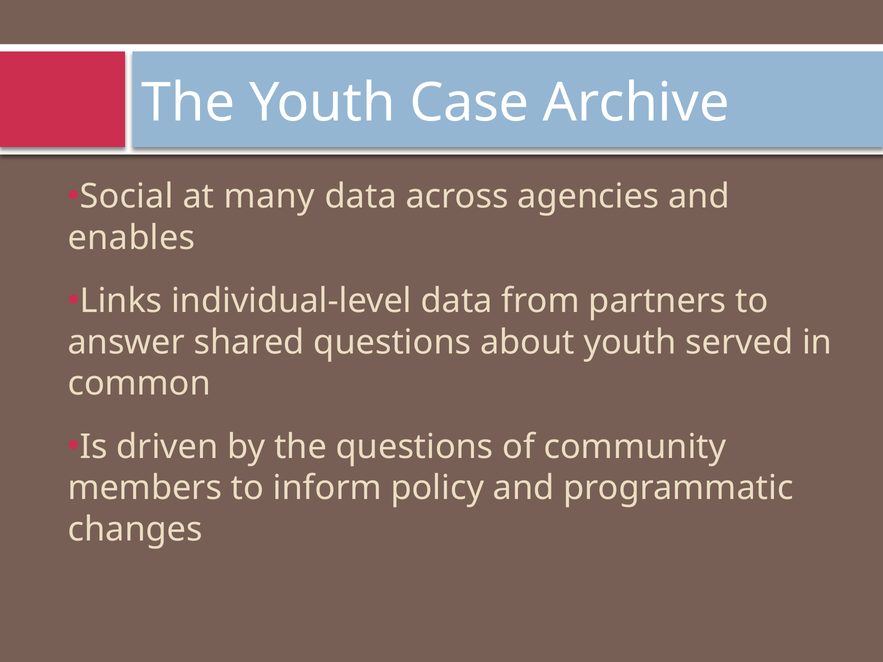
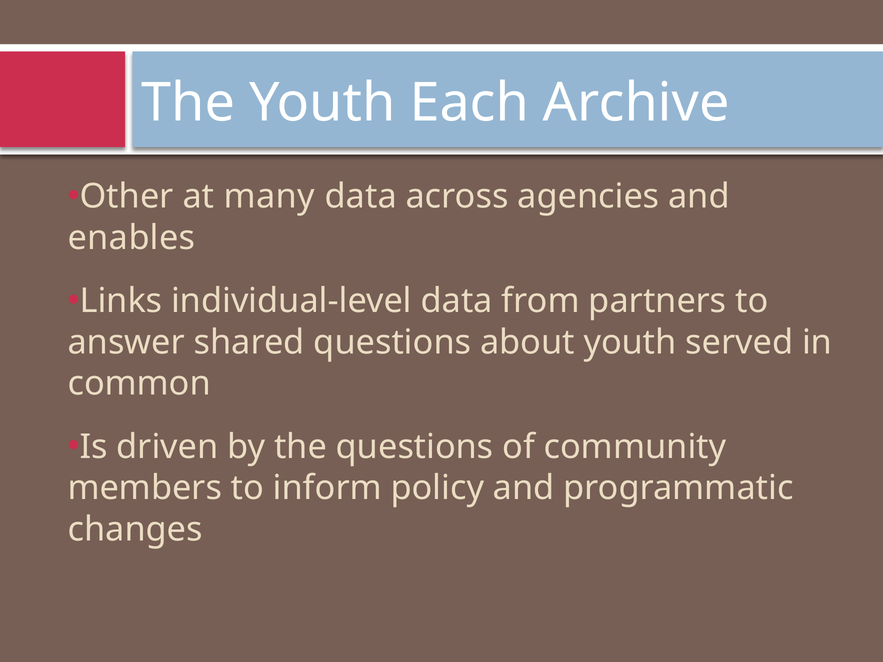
Case: Case -> Each (469, 103)
Social: Social -> Other (127, 197)
